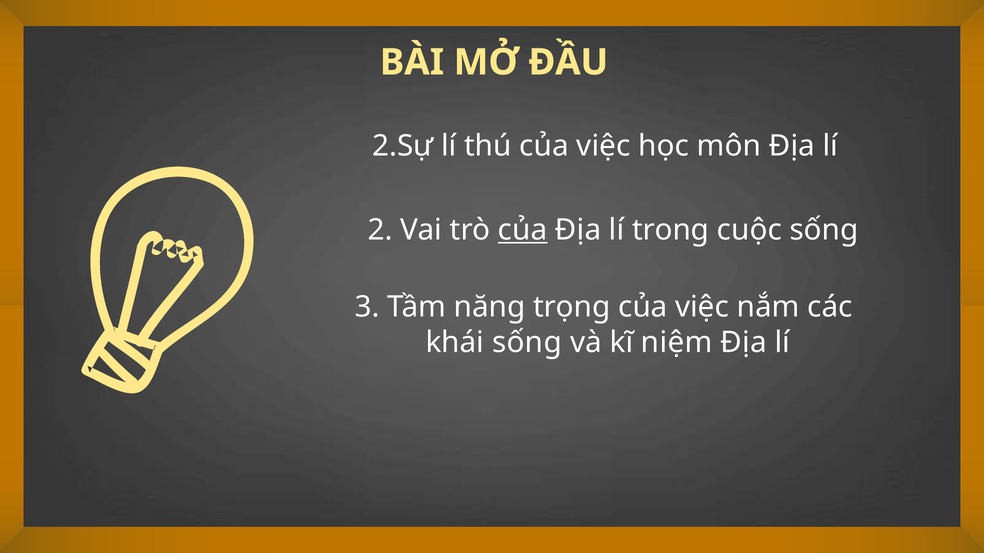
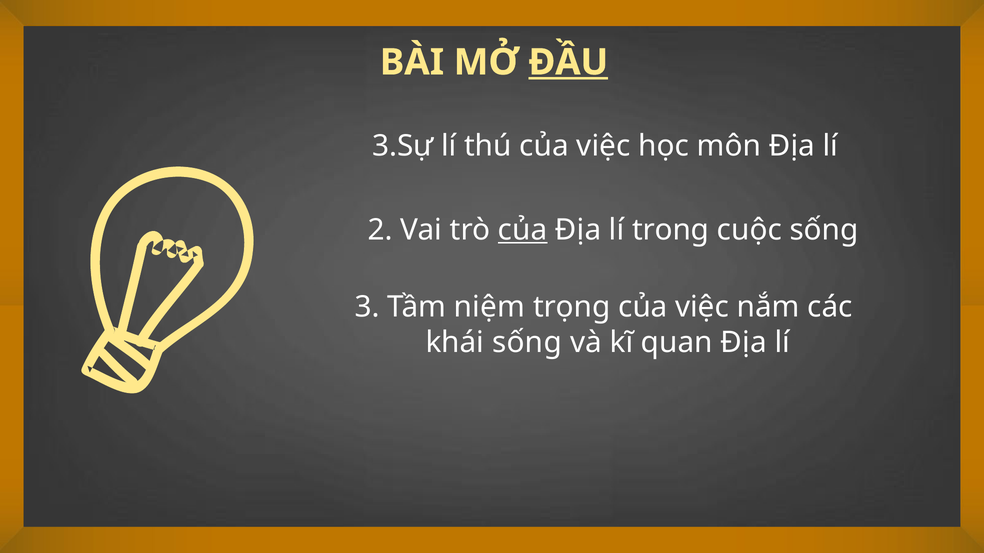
ĐẦU underline: none -> present (568, 62)
2.Sự: 2.Sự -> 3.Sự (403, 146)
năng: năng -> niệm (489, 307)
niệm: niệm -> quan (677, 343)
